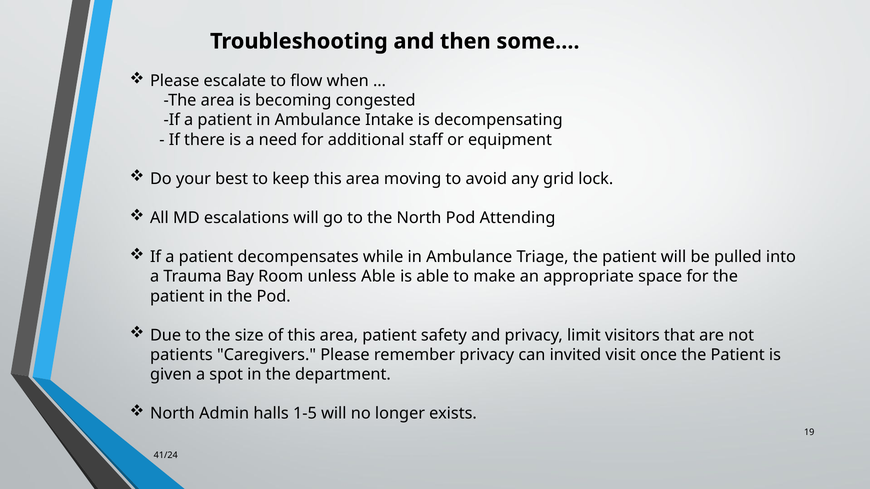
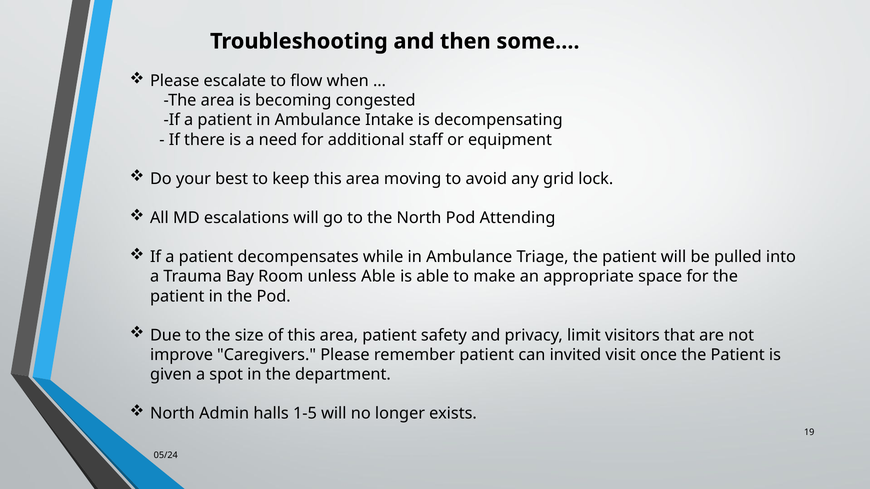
patients: patients -> improve (182, 355)
remember privacy: privacy -> patient (487, 355)
41/24: 41/24 -> 05/24 (166, 456)
